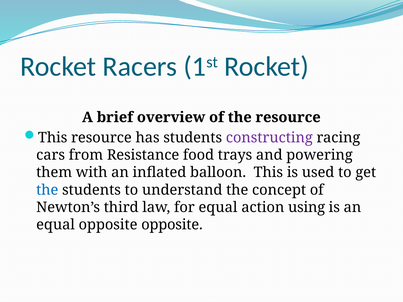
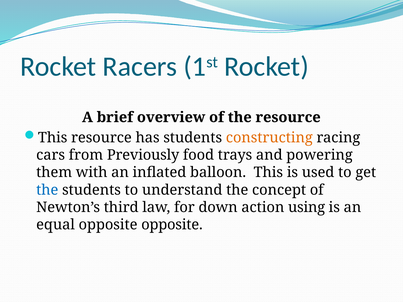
constructing colour: purple -> orange (269, 138)
Resistance: Resistance -> Previously (143, 155)
for equal: equal -> down (218, 208)
